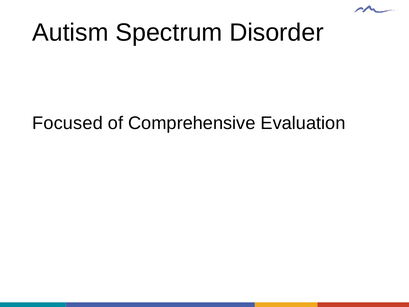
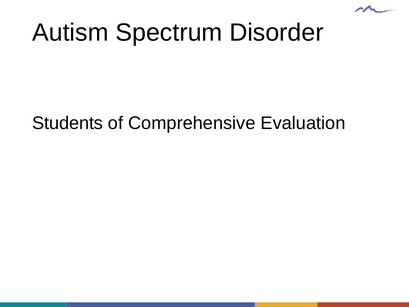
Focused: Focused -> Students (68, 123)
